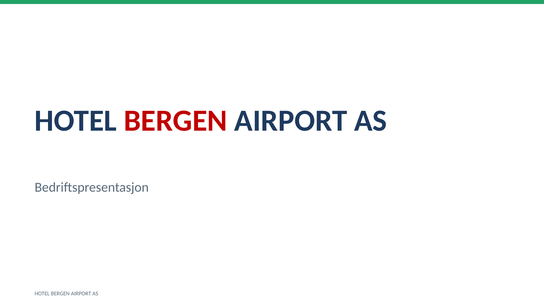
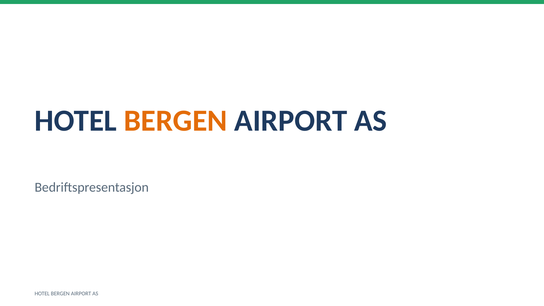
BERGEN colour: red -> orange (176, 121)
